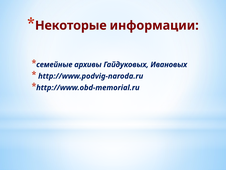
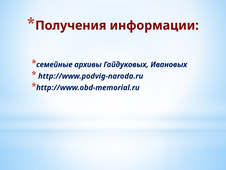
Некоторые: Некоторые -> Получения (71, 25)
